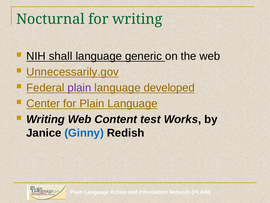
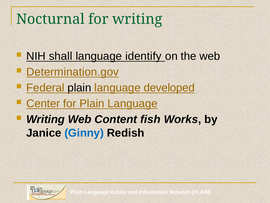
generic: generic -> identify (143, 56)
Unnecessarily.gov: Unnecessarily.gov -> Determination.gov (73, 72)
plain colour: purple -> black (79, 88)
test: test -> fish (150, 119)
